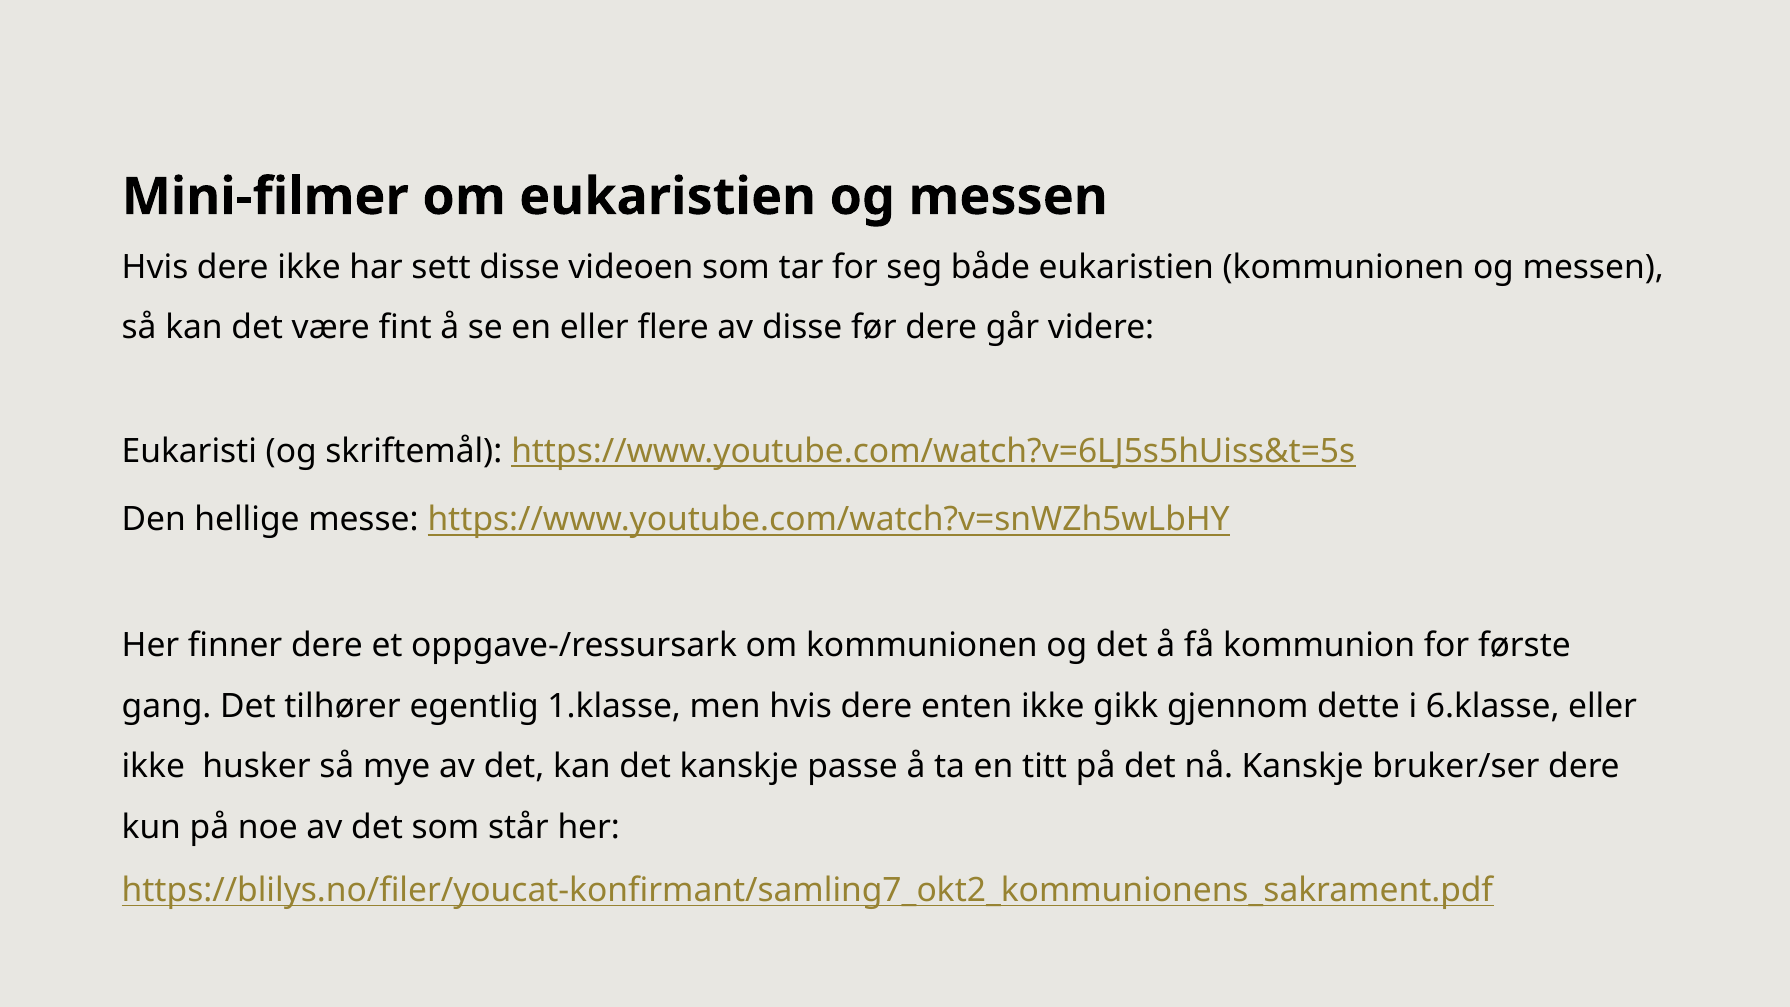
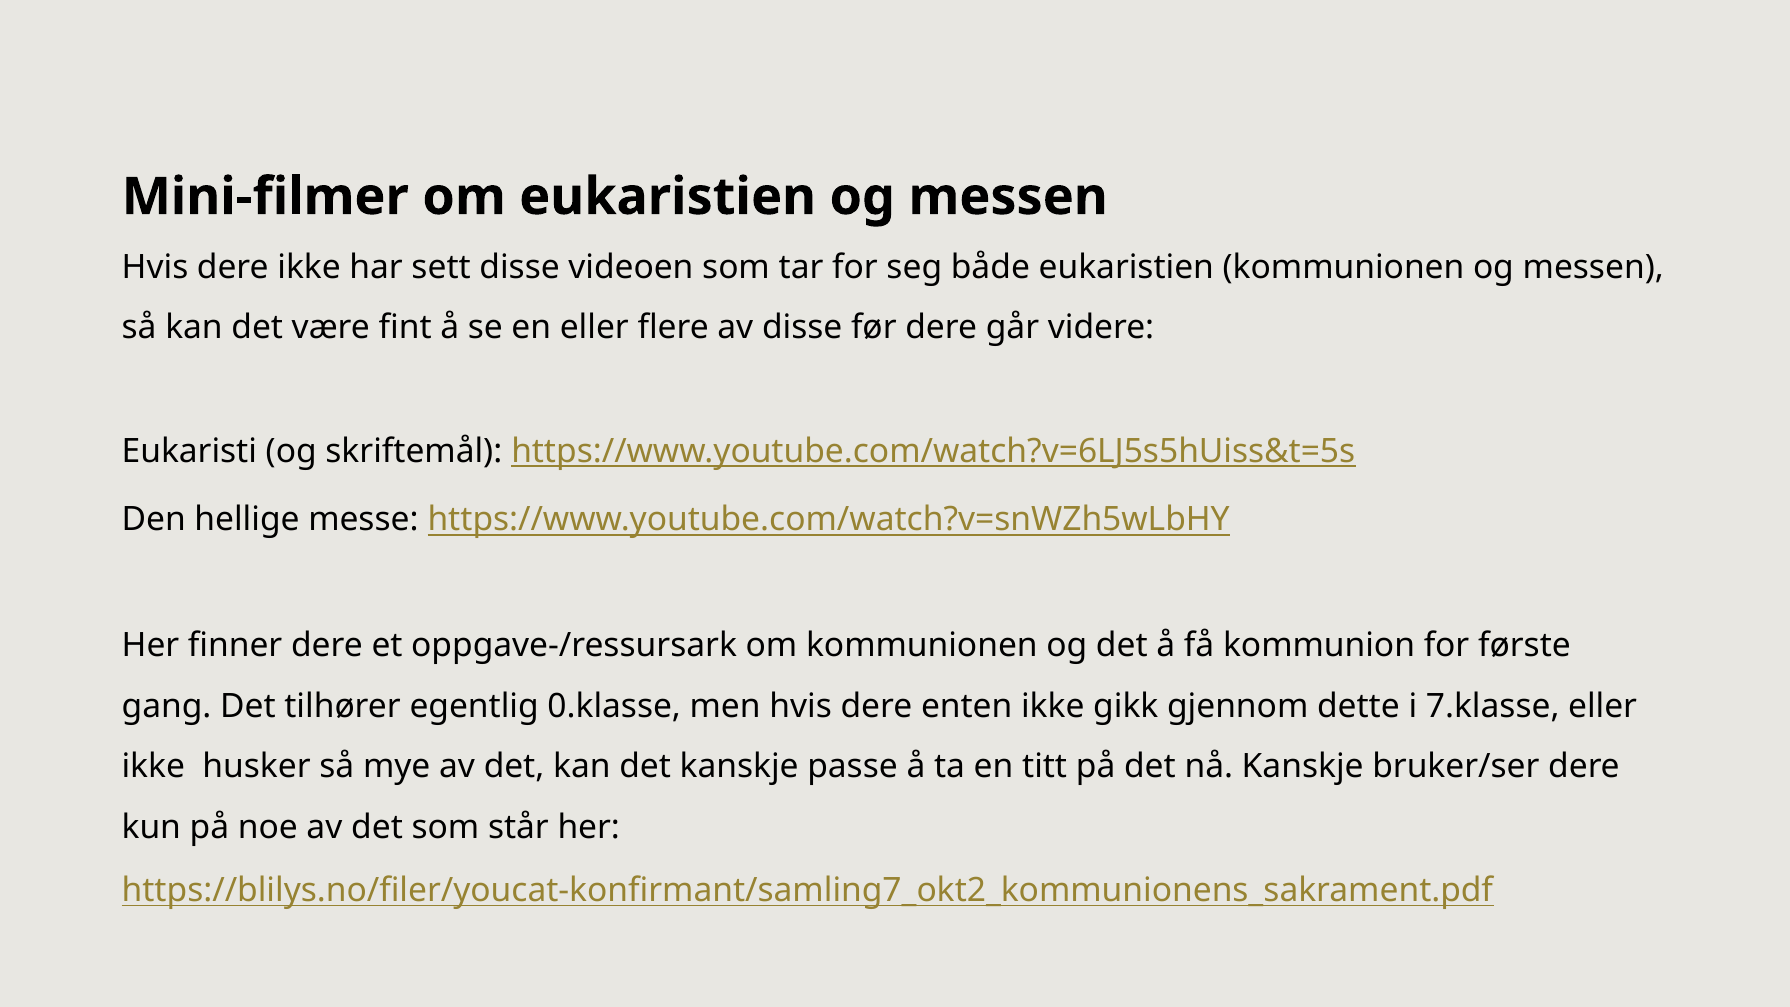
1.klasse: 1.klasse -> 0.klasse (614, 706)
6.klasse: 6.klasse -> 7.klasse (1493, 706)
